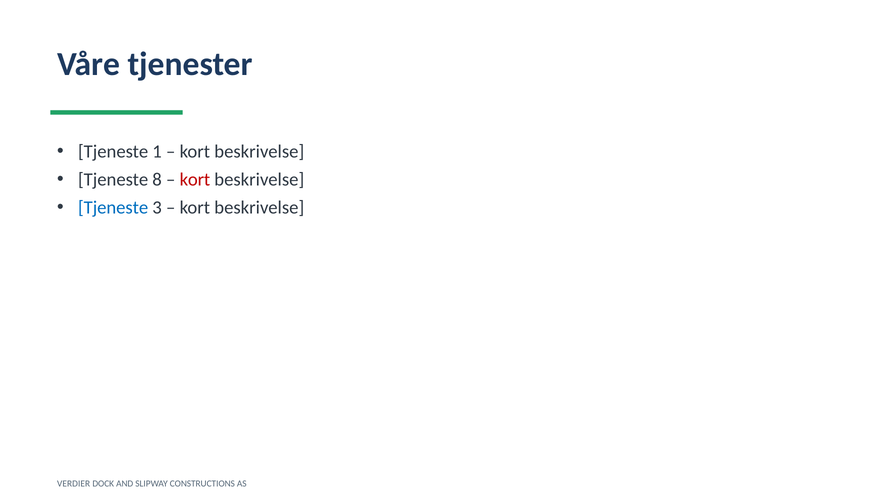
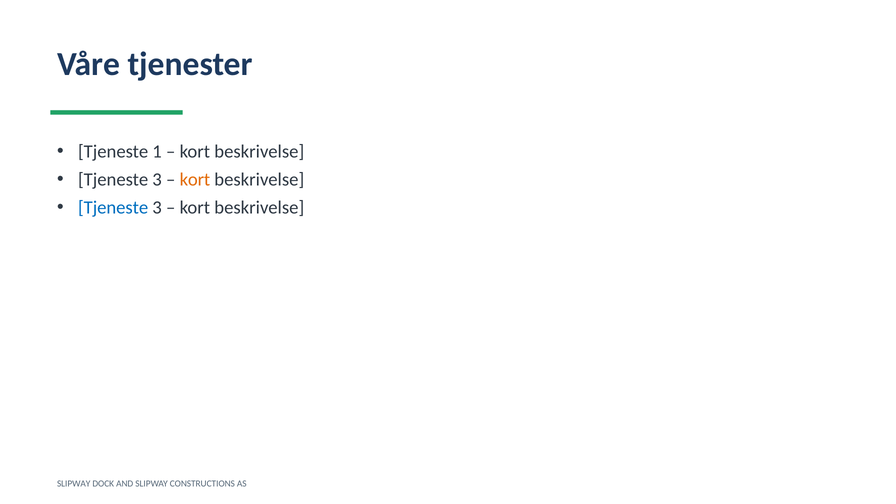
8: 8 -> 3 (157, 180)
kort colour: red -> orange (195, 180)
VERDIER: VERDIER -> SLIPWAY (74, 484)
